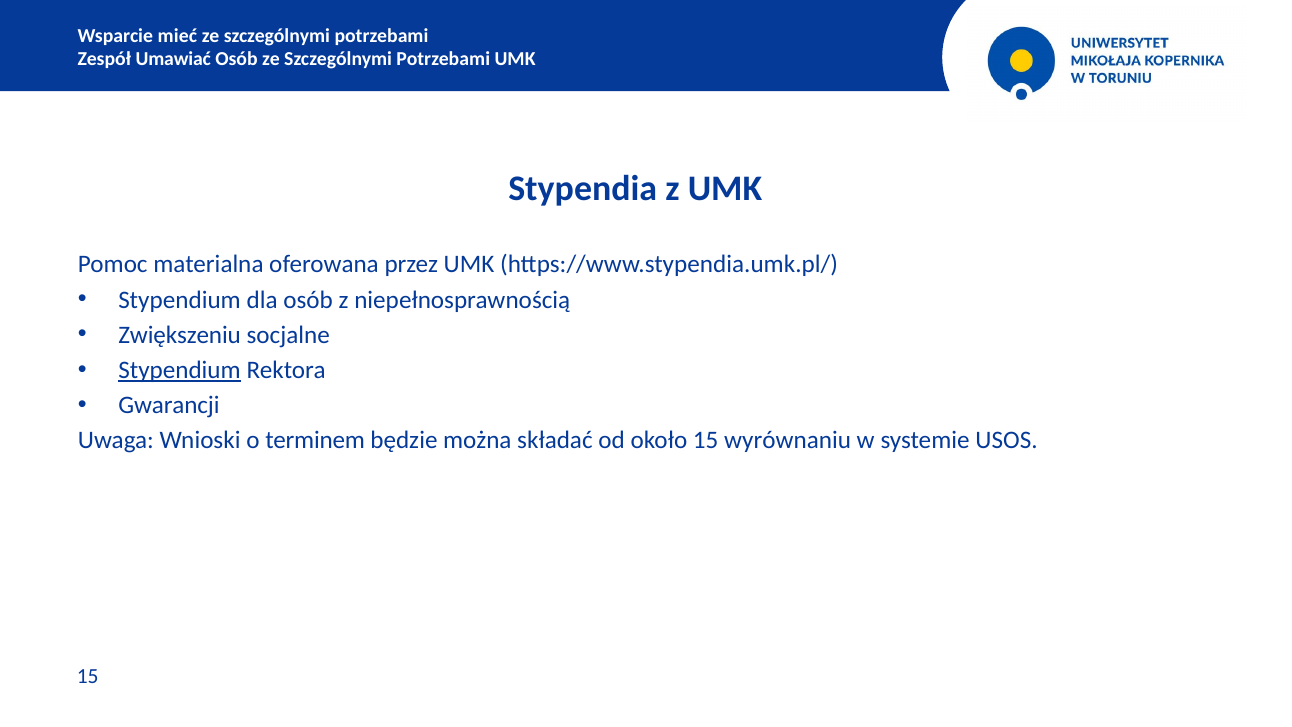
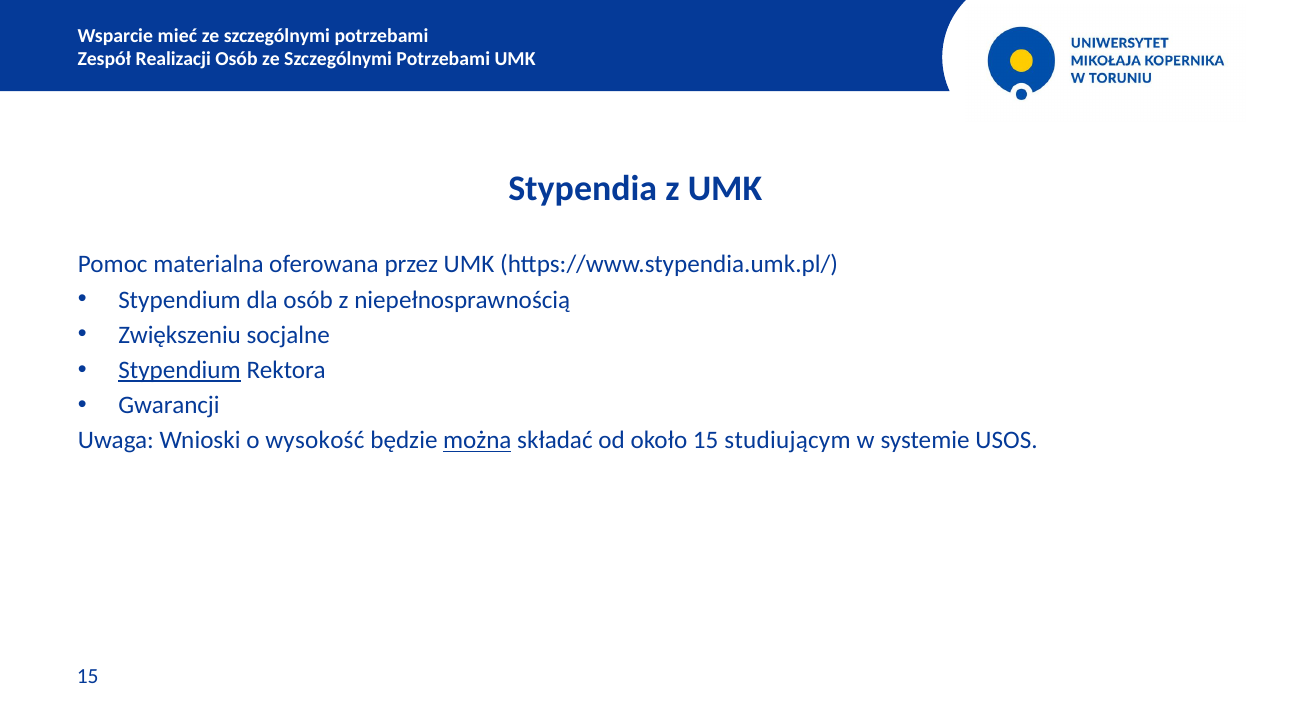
Umawiać: Umawiać -> Realizacji (173, 59)
terminem: terminem -> wysokość (315, 441)
można underline: none -> present (477, 441)
wyrównaniu: wyrównaniu -> studiującym (788, 441)
